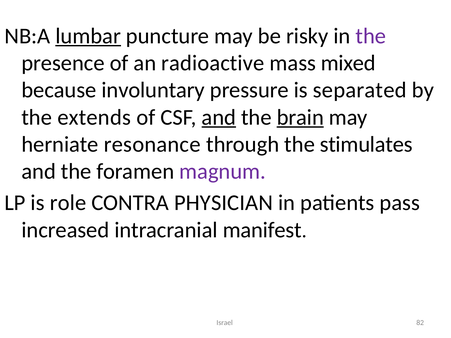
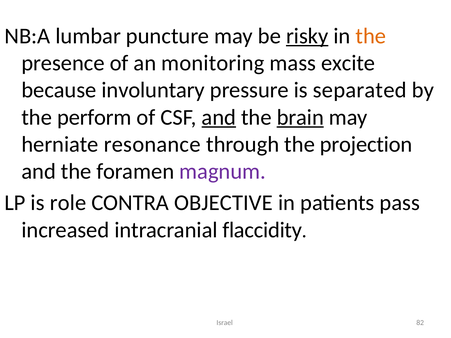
lumbar underline: present -> none (88, 36)
risky underline: none -> present (307, 36)
the colour: purple -> orange (371, 36)
radioactive: radioactive -> monitoring (213, 63)
mixed: mixed -> excite (348, 63)
extends: extends -> perform (94, 117)
stimulates: stimulates -> projection (366, 144)
PHYSICIAN: PHYSICIAN -> OBJECTIVE (223, 203)
manifest: manifest -> flaccidity (262, 230)
